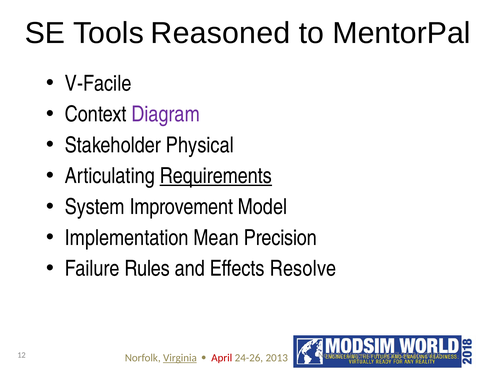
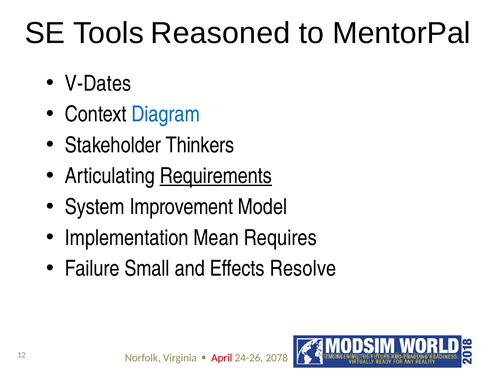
V-Facile: V-Facile -> V-Dates (98, 83)
Diagram colour: purple -> blue (166, 114)
Physical: Physical -> Thinkers (200, 145)
Precision: Precision -> Requires (280, 238)
Rules: Rules -> Small (147, 269)
Virginia underline: present -> none (180, 358)
2013: 2013 -> 2078 (277, 358)
